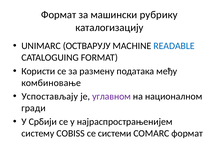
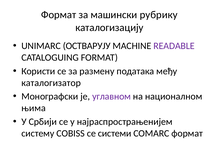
READABLE colour: blue -> purple (174, 46)
комбиновање: комбиновање -> каталогизатор (51, 83)
Успостављају: Успостављају -> Монографски (50, 97)
гради: гради -> њима (34, 108)
